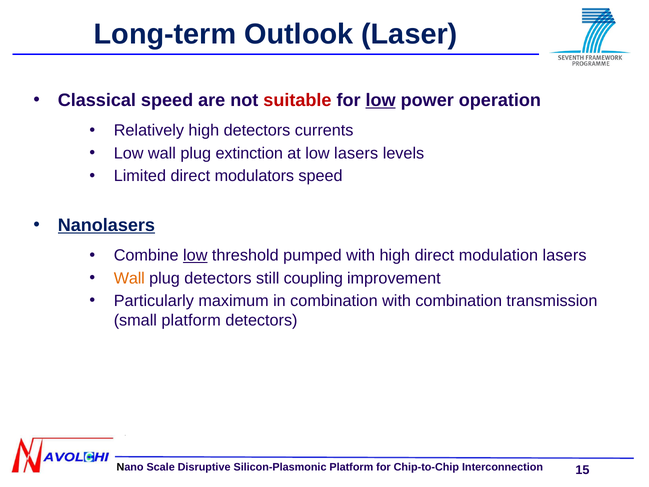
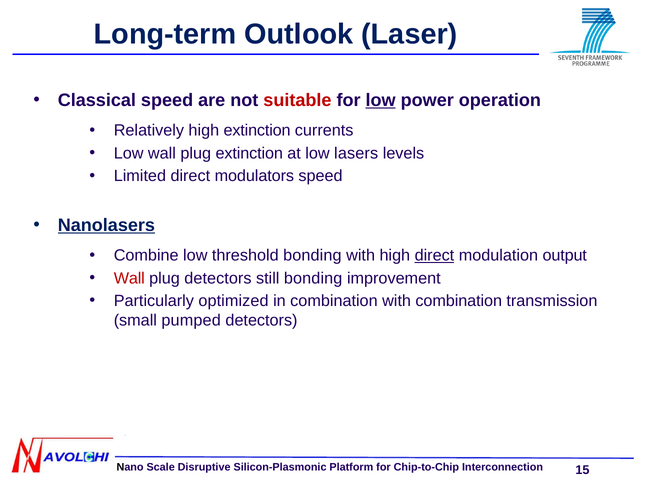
high detectors: detectors -> extinction (257, 131)
low underline: present -> none (195, 255)
threshold pumped: pumped -> bonding (312, 255)
direct underline: none -> present (434, 255)
modulation lasers: lasers -> output (565, 255)
Wall colour: orange -> red (129, 278)
still coupling: coupling -> bonding (313, 278)
maximum: maximum -> optimized (233, 301)
small platform: platform -> pumped (191, 320)
